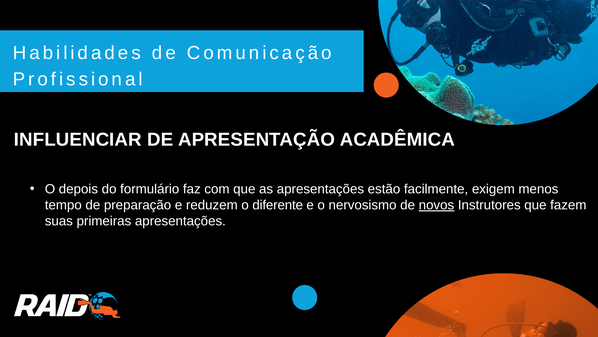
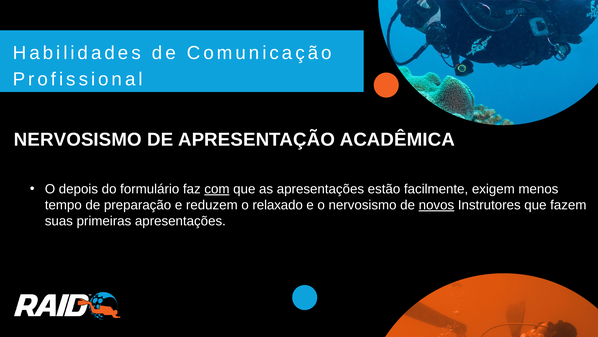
INFLUENCIAR: INFLUENCIAR -> NERVOSISMO (78, 139)
com underline: none -> present (217, 189)
diferente: diferente -> relaxado (278, 205)
